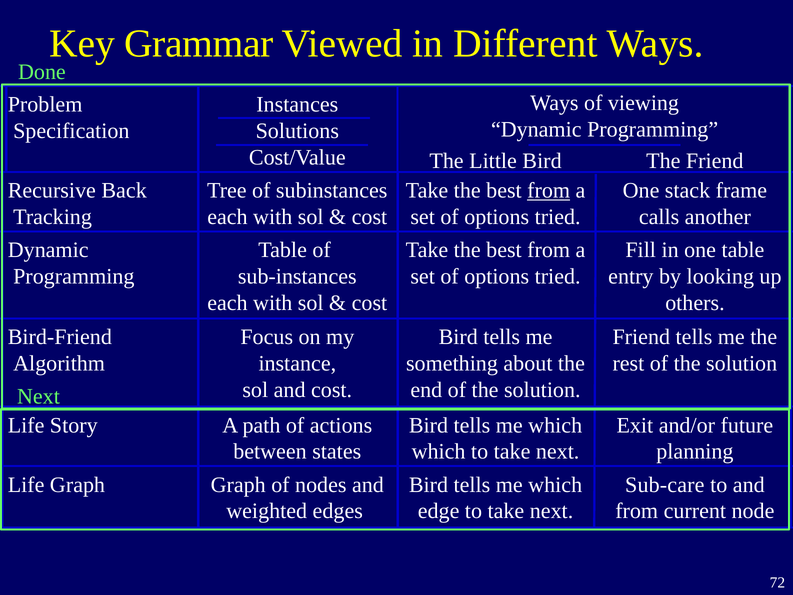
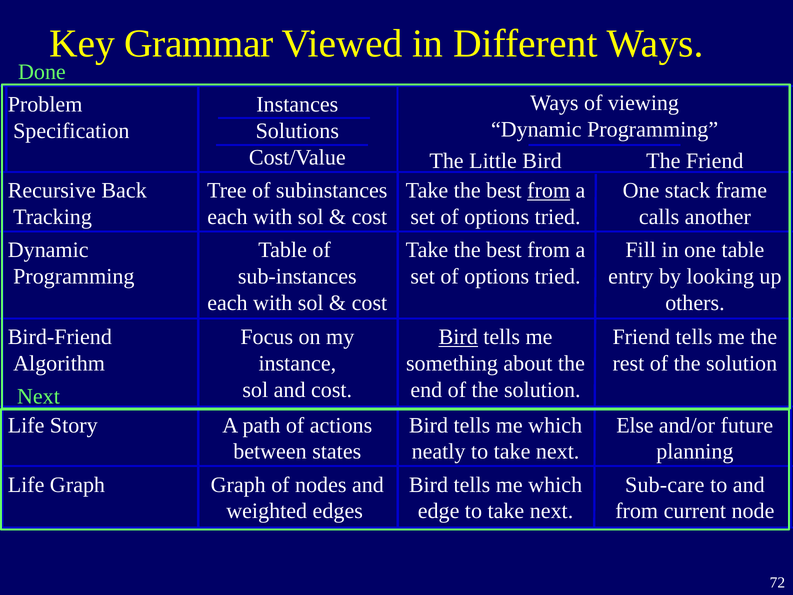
Bird underline: none -> present (458, 337)
Exit: Exit -> Else (635, 425)
which: which -> neatly (439, 452)
